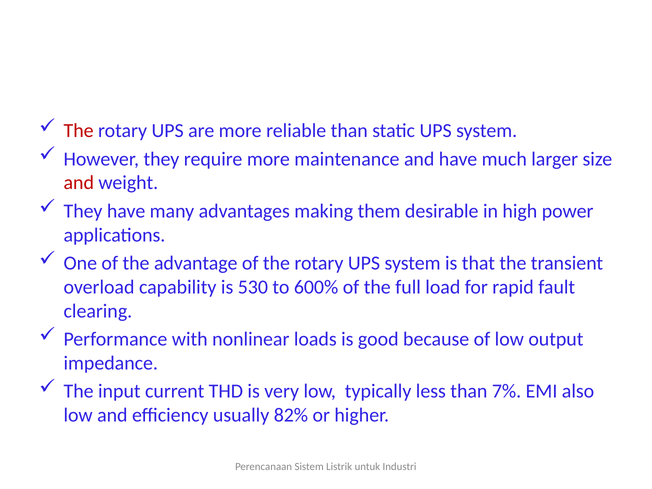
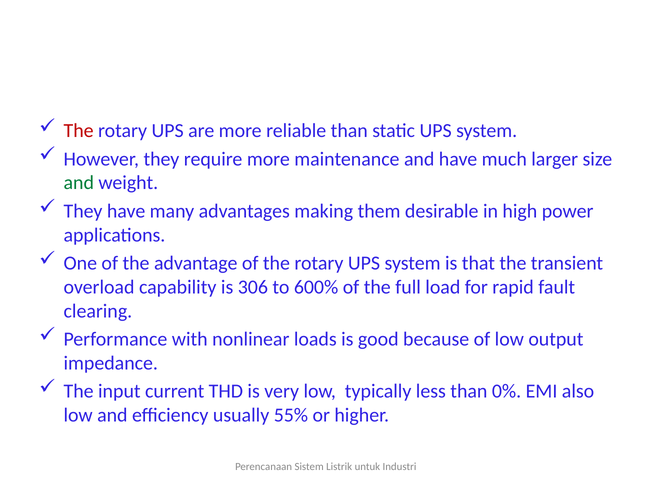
and colour: red -> green (79, 183)
530: 530 -> 306 (253, 287)
7%: 7% -> 0% (507, 391)
82%: 82% -> 55% (291, 415)
